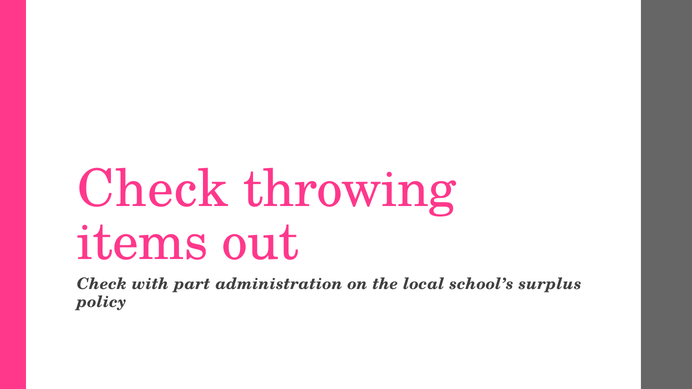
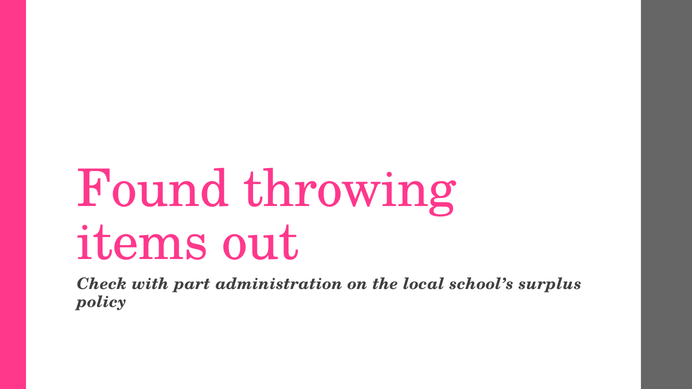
Check: Check -> Found (153, 189)
